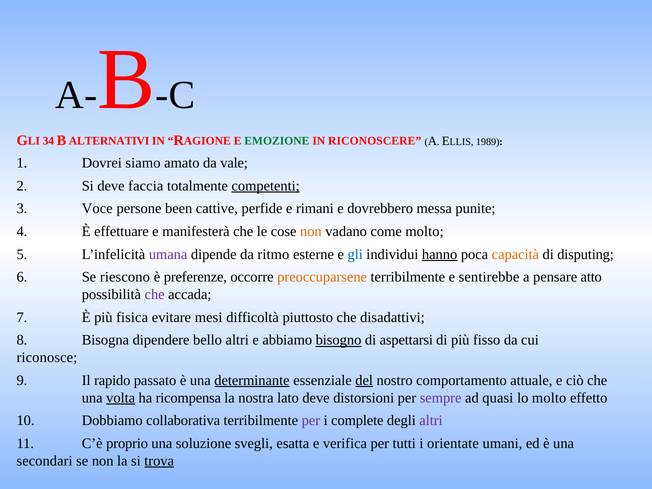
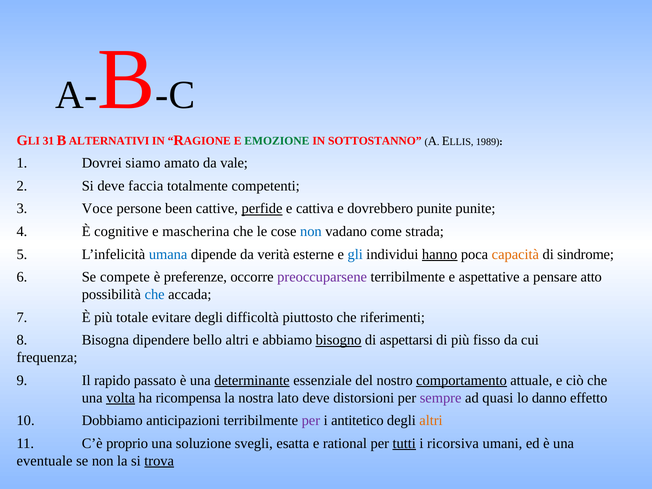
34: 34 -> 31 (48, 141)
RICONOSCERE: RICONOSCERE -> SOTTOSTANNO (375, 141)
competenti underline: present -> none (266, 186)
perfide underline: none -> present (262, 209)
rimani: rimani -> cattiva (315, 209)
dovrebbero messa: messa -> punite (434, 209)
effettuare: effettuare -> cognitive (121, 232)
manifesterà: manifesterà -> mascherina (196, 232)
non colour: orange -> blue (311, 232)
come molto: molto -> strada (425, 232)
umana colour: purple -> blue (168, 254)
ritmo: ritmo -> verità (274, 254)
disputing: disputing -> sindrome (586, 254)
riescono: riescono -> compete (125, 277)
preoccuparsene colour: orange -> purple (322, 277)
sentirebbe: sentirebbe -> aspettative (489, 277)
che colour: purple -> blue (155, 295)
fisica: fisica -> totale (132, 317)
evitare mesi: mesi -> degli (209, 317)
disadattivi: disadattivi -> riferimenti (393, 317)
riconosce: riconosce -> frequenza (47, 358)
del underline: present -> none (364, 380)
comportamento underline: none -> present (461, 380)
lo molto: molto -> danno (549, 398)
collaborativa: collaborativa -> anticipazioni (183, 421)
complete: complete -> antitetico (357, 421)
altri colour: purple -> orange (431, 421)
verifica: verifica -> rational (345, 443)
tutti underline: none -> present (404, 443)
orientate: orientate -> ricorsiva (453, 443)
secondari: secondari -> eventuale (45, 461)
